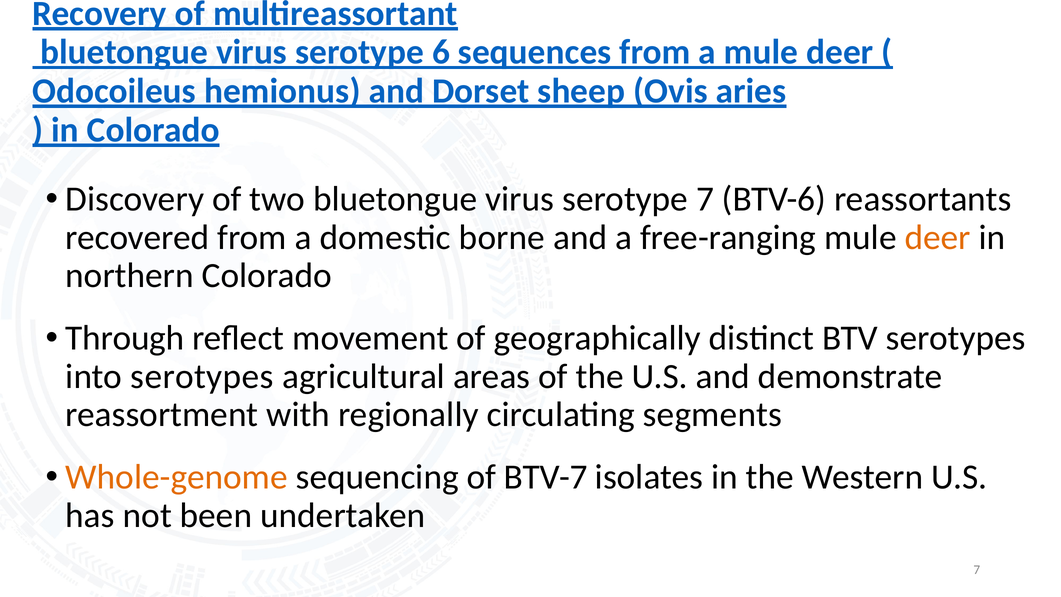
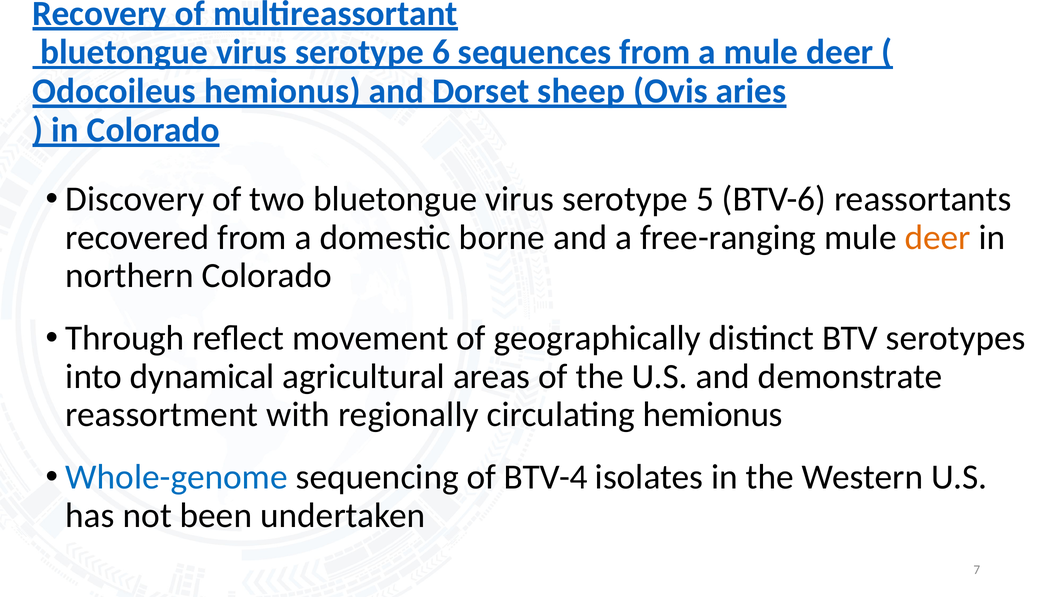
serotype 7: 7 -> 5 (705, 199)
into serotypes: serotypes -> dynamical (202, 376)
circulating segments: segments -> hemionus (713, 414)
Whole-genome colour: orange -> blue (177, 477)
BTV-7: BTV-7 -> BTV-4 (546, 477)
